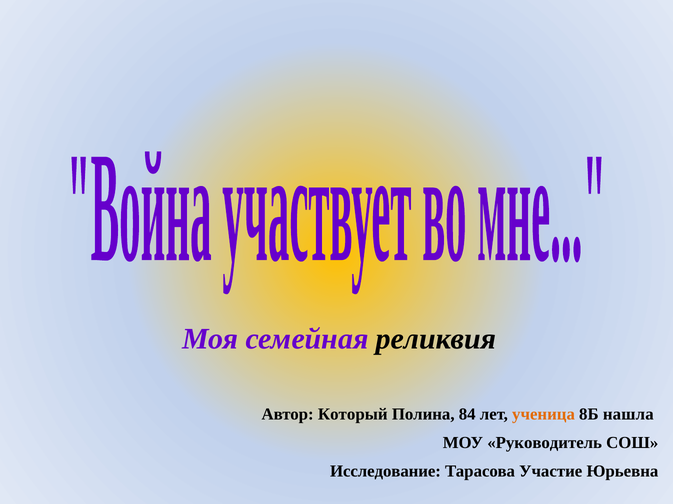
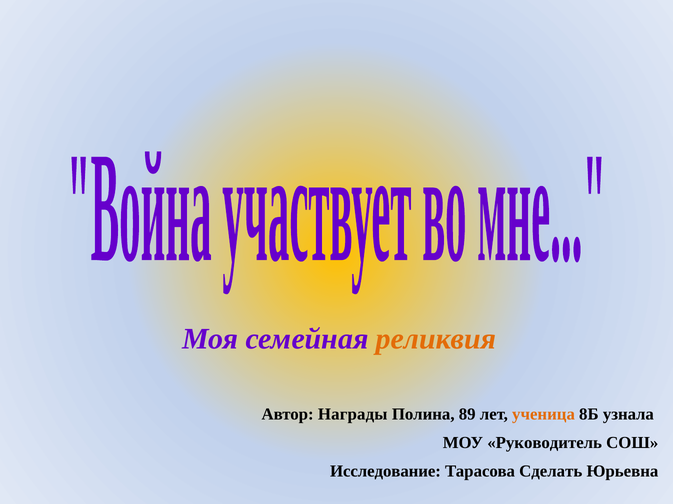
реликвия colour: black -> orange (436, 339)
Который: Который -> Награды (353, 415)
84: 84 -> 89 (467, 415)
нашла: нашла -> узнала (628, 415)
Участие: Участие -> Сделать (551, 472)
